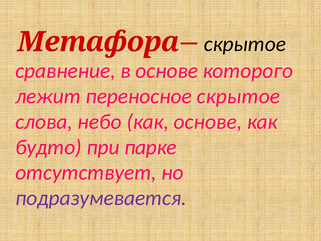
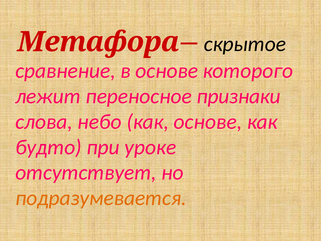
переносное скрытое: скрытое -> признаки (239, 96)
парке: парке -> уроке (150, 147)
подразумевается colour: purple -> orange (101, 198)
